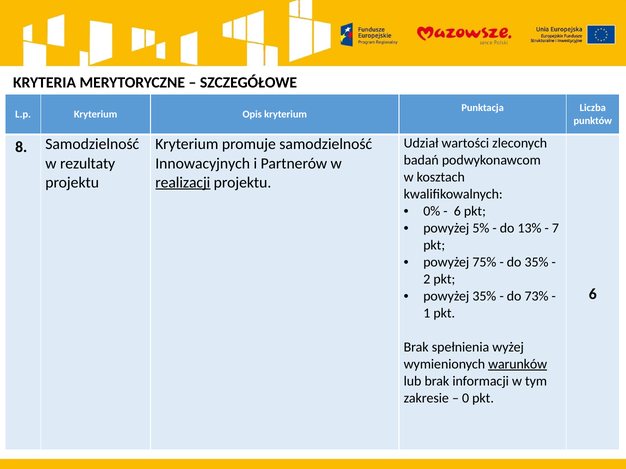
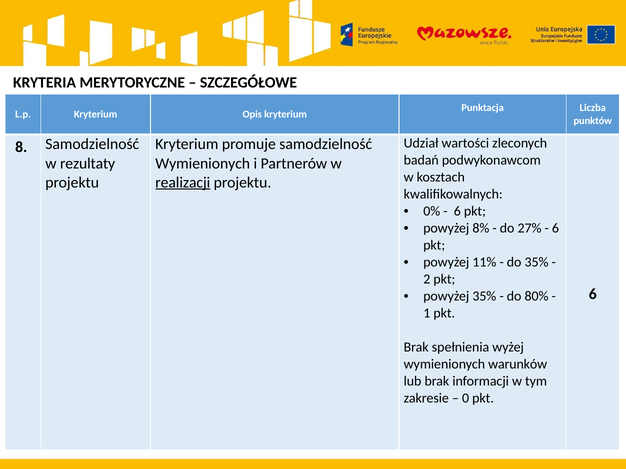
Innowacyjnych: Innowacyjnych -> Wymienionych (203, 164)
5%: 5% -> 8% (481, 228)
13%: 13% -> 27% (530, 228)
7: 7 -> 6 (556, 228)
75%: 75% -> 11% (484, 262)
73%: 73% -> 80% (536, 296)
warunków underline: present -> none (518, 364)
